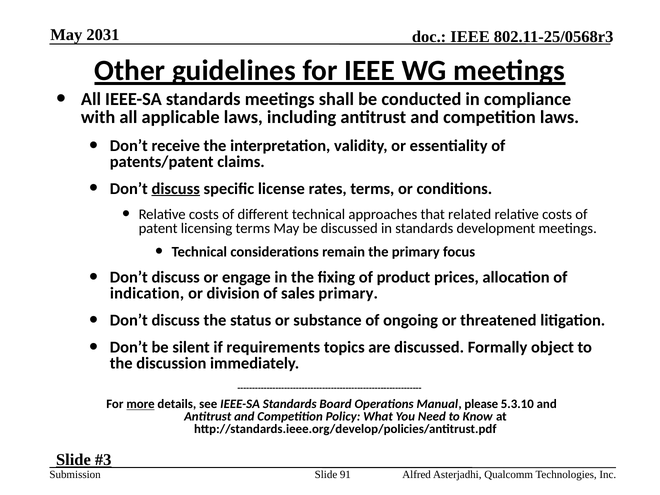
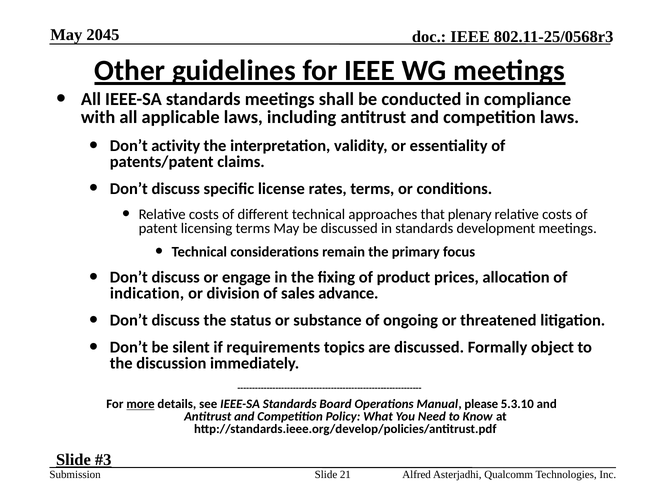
2031: 2031 -> 2045 (103, 35)
receive: receive -> activity (176, 146)
discuss underline: present -> none (176, 189)
related: related -> plenary (470, 214)
sales primary: primary -> advance (348, 293)
91: 91 -> 21 (345, 475)
